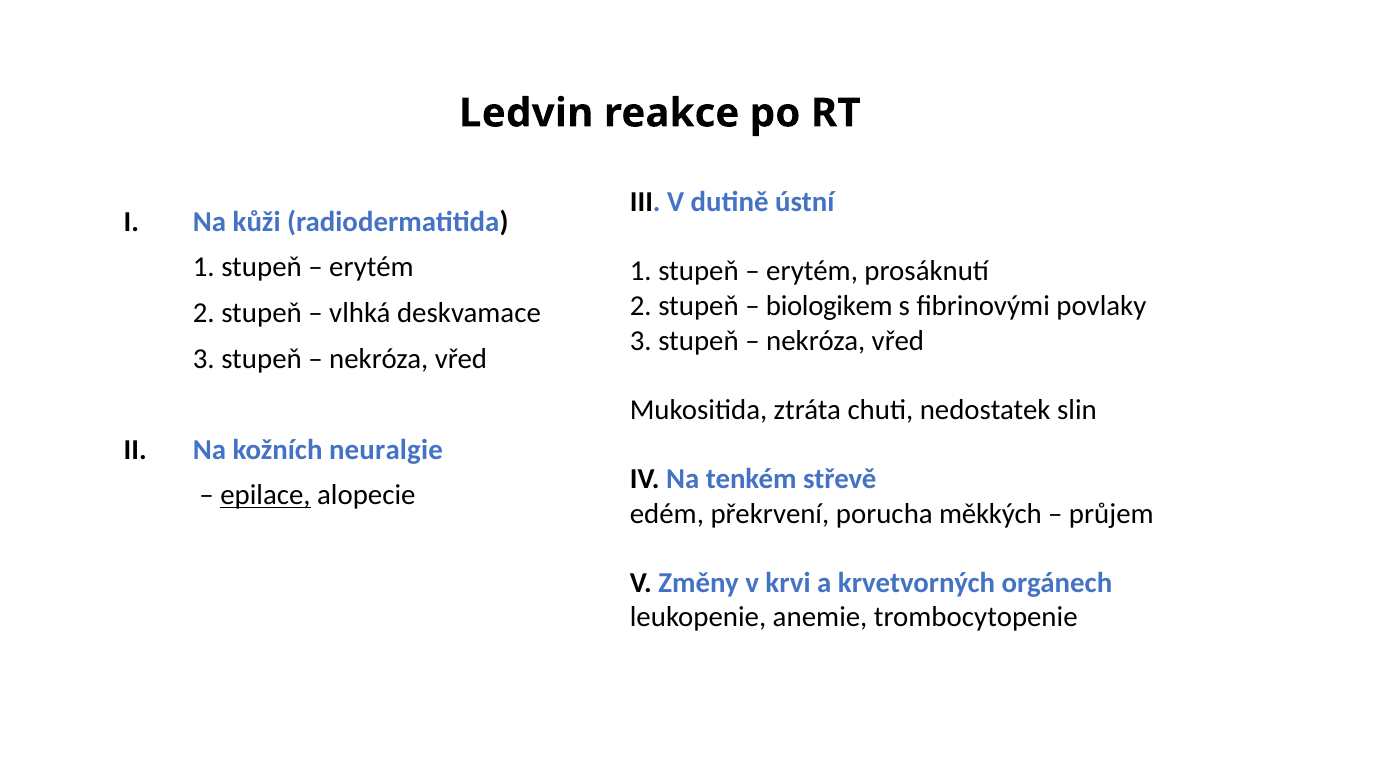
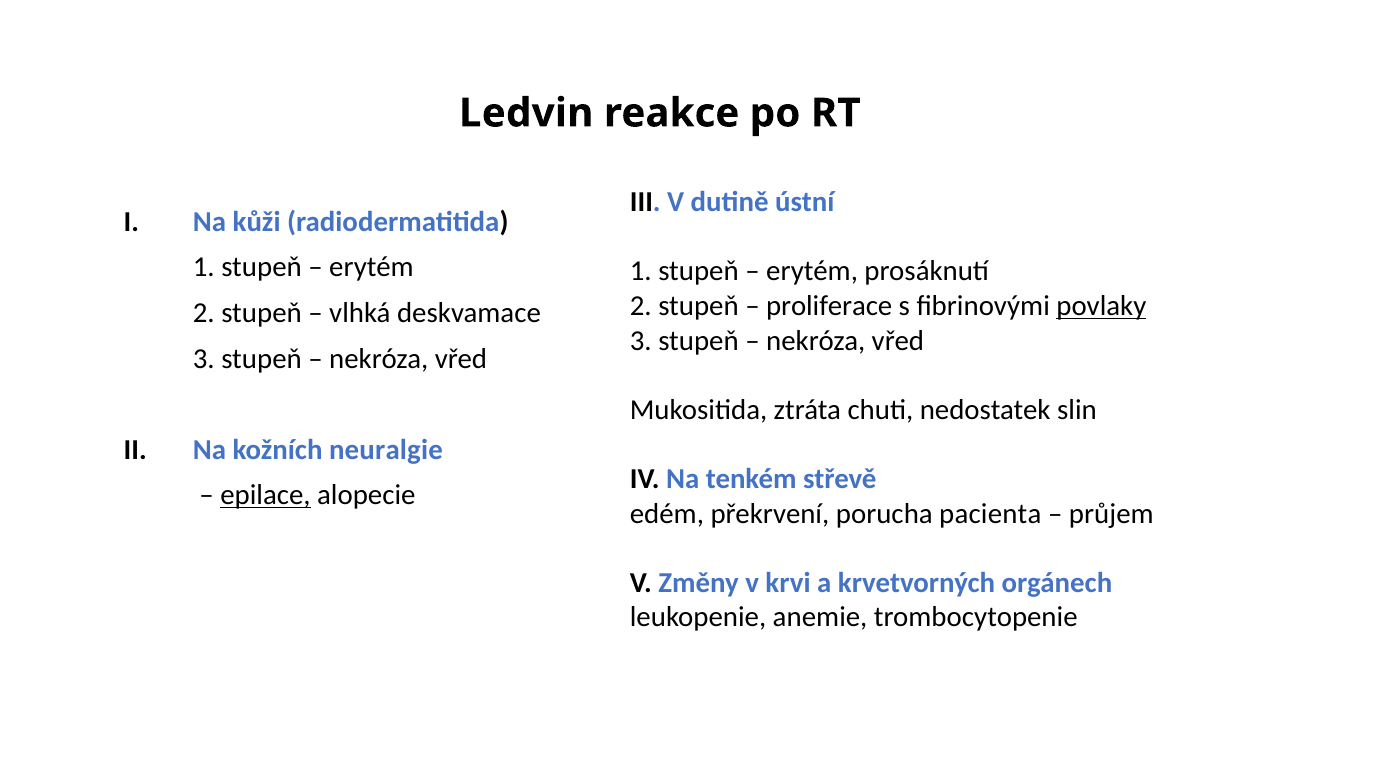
biologikem: biologikem -> proliferace (829, 306)
povlaky underline: none -> present (1101, 306)
měkkých: měkkých -> pacienta (990, 514)
